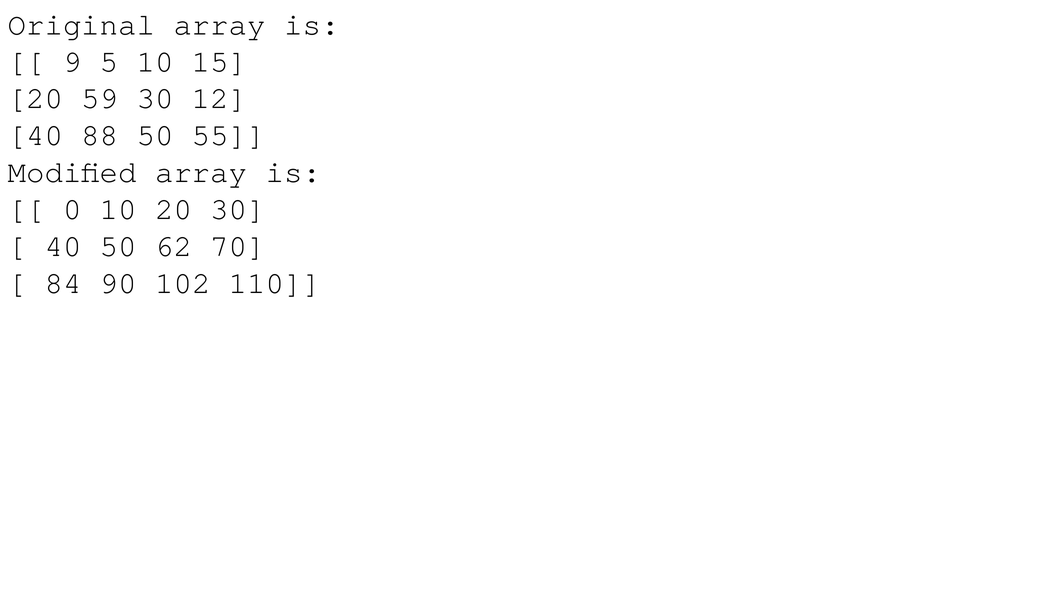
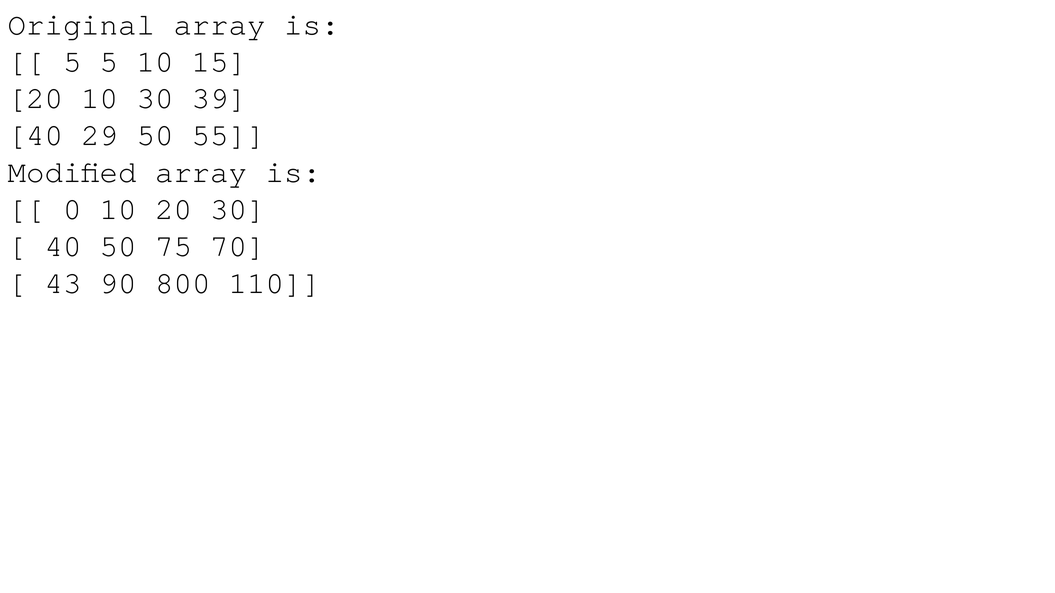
9: 9 -> 5 (72, 61)
20 59: 59 -> 10 (100, 98)
12: 12 -> 39 (220, 98)
88: 88 -> 29 (100, 135)
62: 62 -> 75 (174, 246)
84: 84 -> 43 (63, 283)
102: 102 -> 800 (183, 283)
